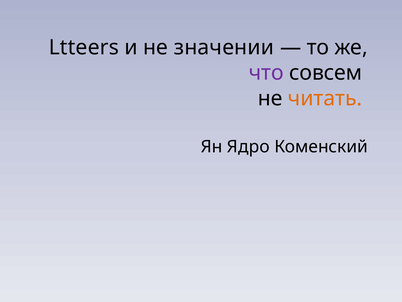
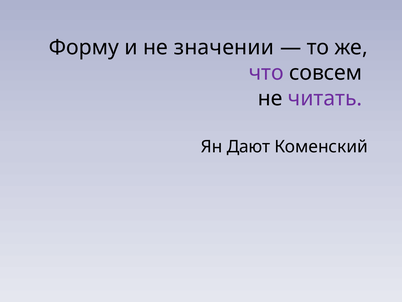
Ltteers: Ltteers -> Форму (84, 47)
читать colour: orange -> purple (325, 98)
Ядро: Ядро -> Дают (249, 147)
